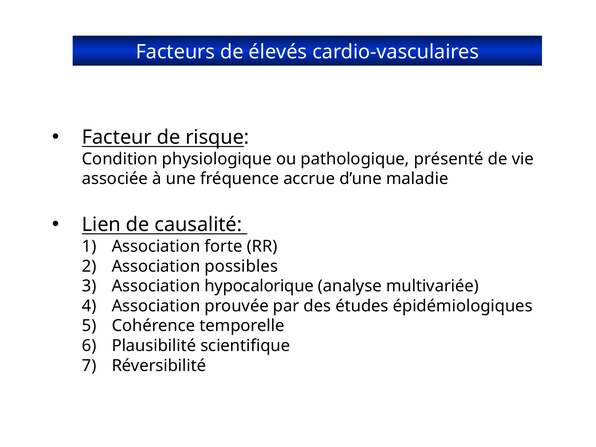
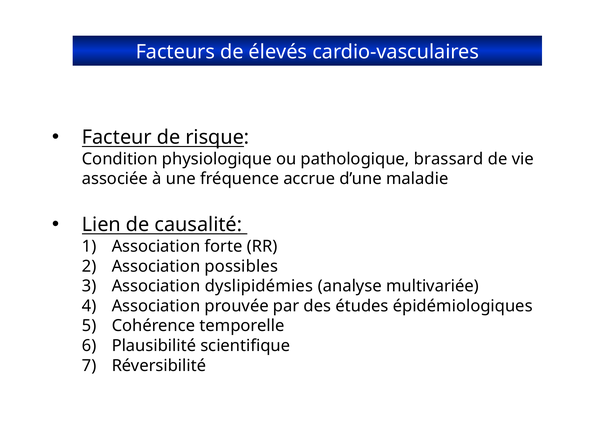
présenté: présenté -> brassard (449, 159)
hypocalorique: hypocalorique -> dyslipidémies (259, 286)
